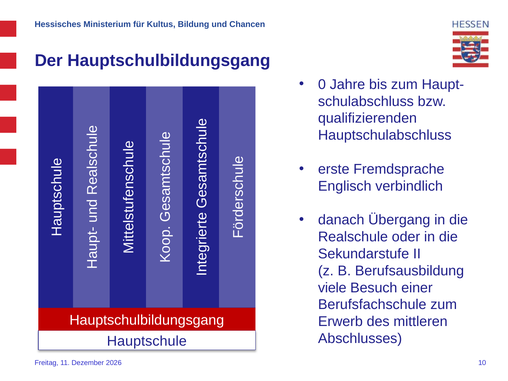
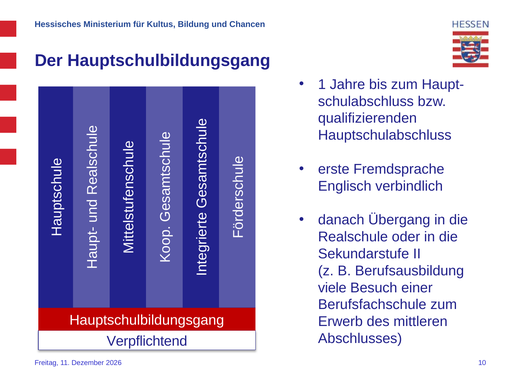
0: 0 -> 1 (322, 84)
Hauptschule: Hauptschule -> Verpflichtend (147, 341)
